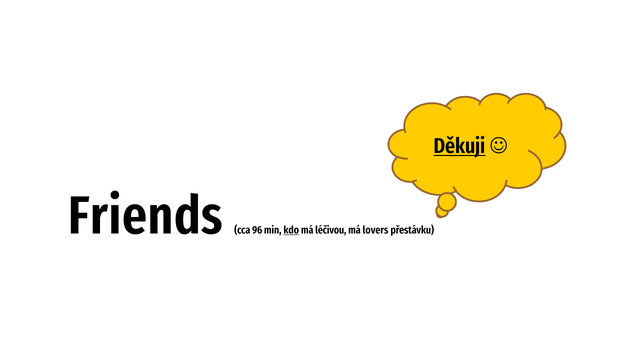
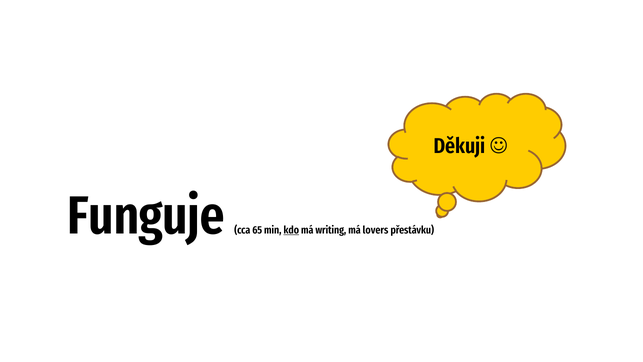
Děkuji underline: present -> none (460, 146)
Friends: Friends -> Funguje (146, 216)
96: 96 -> 65 (257, 230)
léčivou: léčivou -> writing (331, 230)
